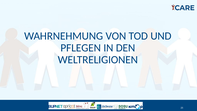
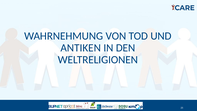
PFLEGEN: PFLEGEN -> ANTIKEN (81, 48)
